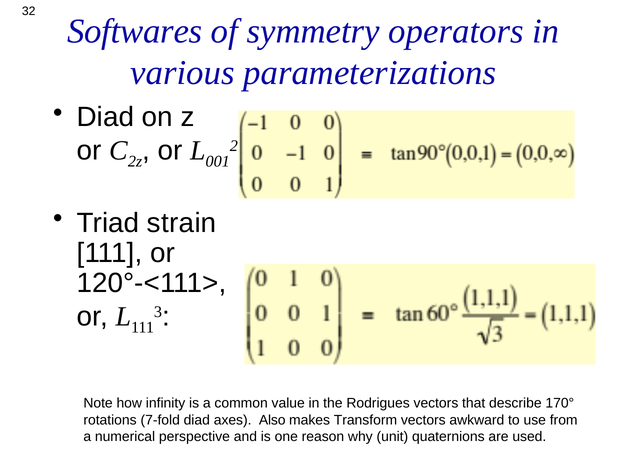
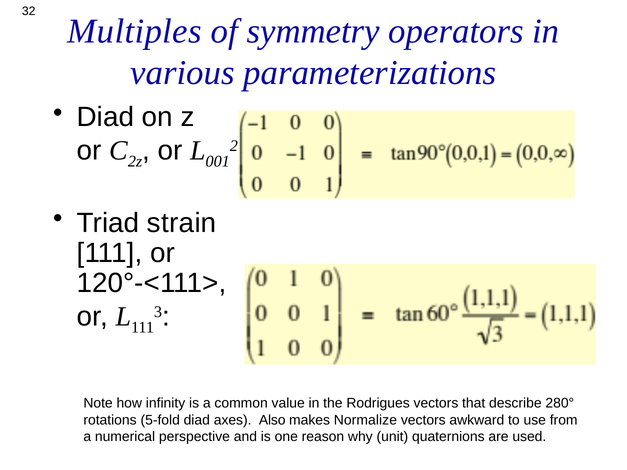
Softwares: Softwares -> Multiples (134, 31)
170°: 170° -> 280° (560, 404)
7-fold: 7-fold -> 5-fold (160, 420)
Transform: Transform -> Normalize (365, 420)
